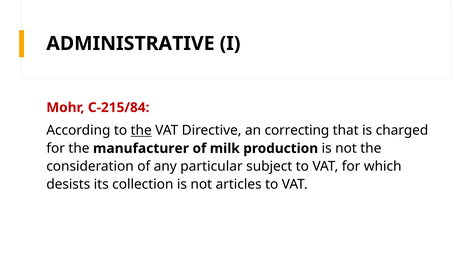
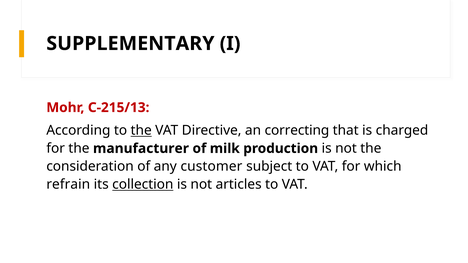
ADMINISTRATIVE: ADMINISTRATIVE -> SUPPLEMENTARY (130, 44)
C-215/84: C-215/84 -> C-215/13 (119, 108)
particular: particular -> customer (211, 167)
desists: desists -> refrain (68, 185)
collection underline: none -> present (143, 185)
